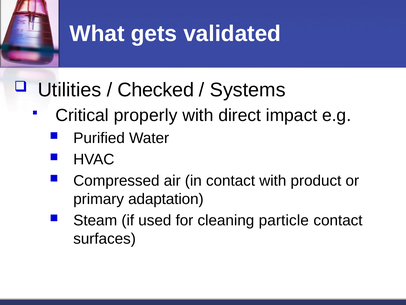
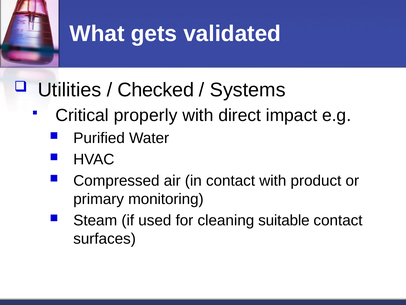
adaptation: adaptation -> monitoring (166, 199)
particle: particle -> suitable (284, 220)
